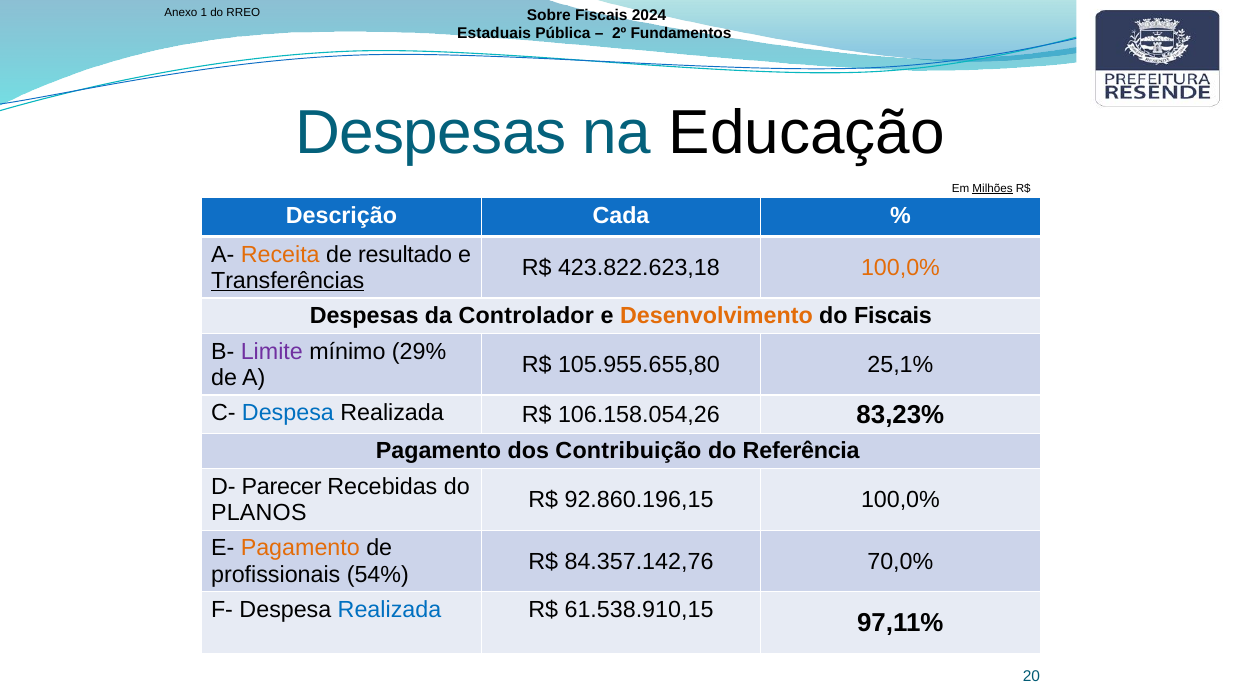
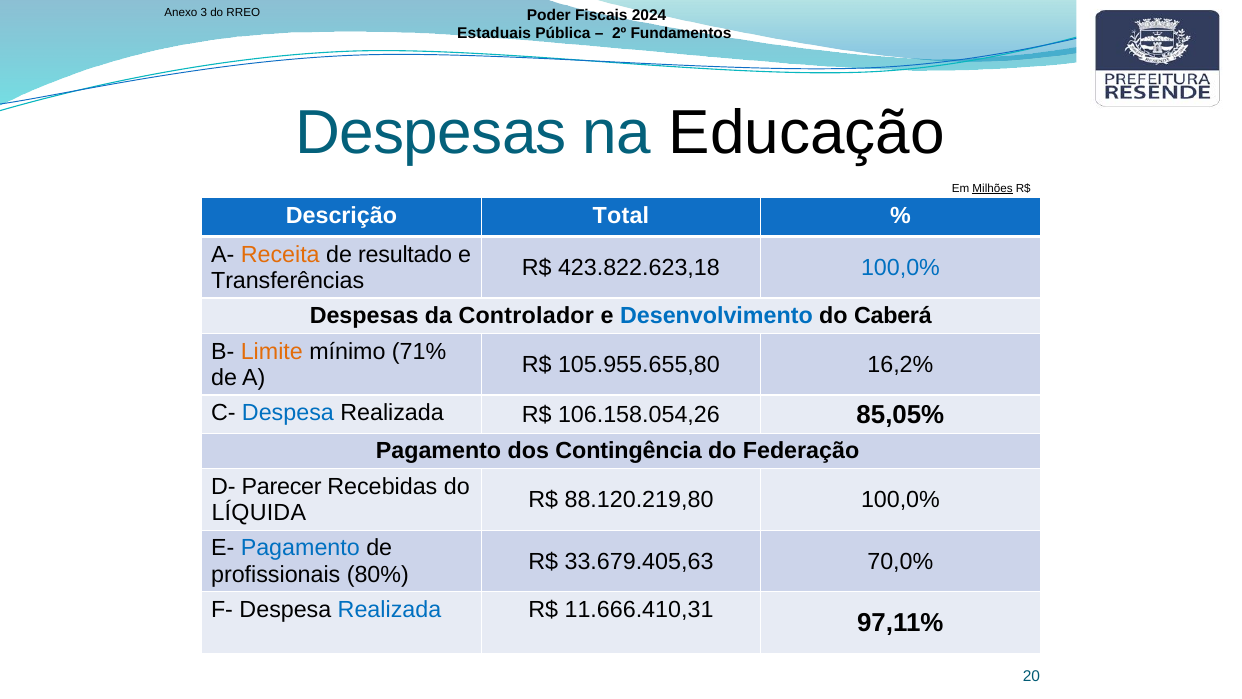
1: 1 -> 3 (204, 12)
Sobre: Sobre -> Poder (549, 15)
Cada: Cada -> Total (621, 215)
100,0% colour: orange -> blue (900, 267)
Transferências underline: present -> none (288, 280)
Desenvolvimento colour: orange -> blue (716, 316)
do Fiscais: Fiscais -> Caberá (893, 316)
Limite colour: purple -> orange (272, 351)
29%: 29% -> 71% (419, 351)
25,1%: 25,1% -> 16,2% (900, 364)
83,23%: 83,23% -> 85,05% (900, 414)
Contribuição: Contribuição -> Contingência (629, 451)
Referência: Referência -> Federação (801, 451)
92.860.196,15: 92.860.196,15 -> 88.120.219,80 (639, 500)
PLANOS: PLANOS -> LÍQUIDA (259, 513)
Pagamento colour: orange -> blue (300, 548)
84.357.142,76: 84.357.142,76 -> 33.679.405,63 (639, 561)
54%: 54% -> 80% (378, 574)
61.538.910,15: 61.538.910,15 -> 11.666.410,31 (639, 609)
